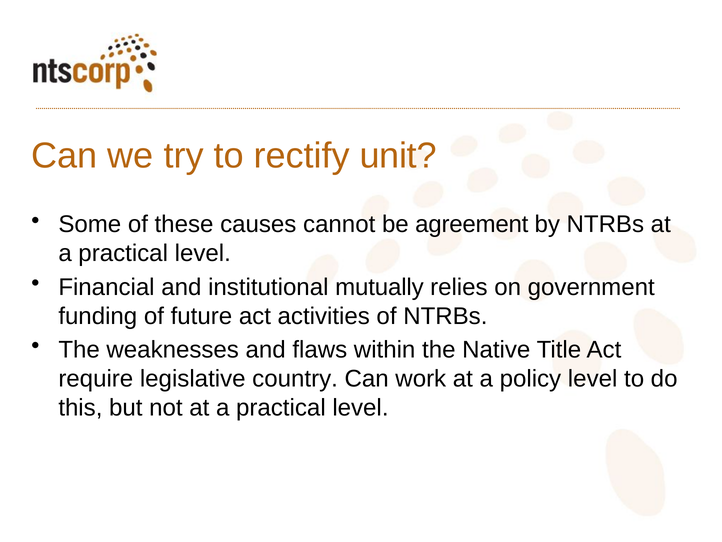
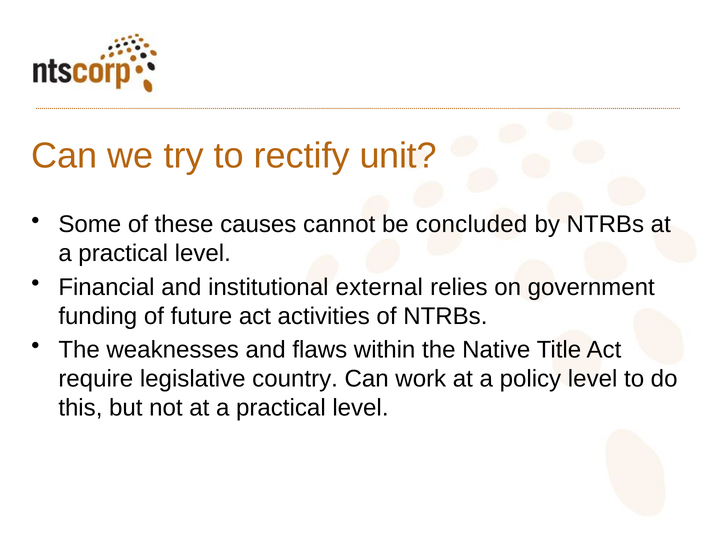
agreement: agreement -> concluded (472, 224)
mutually: mutually -> external (379, 287)
